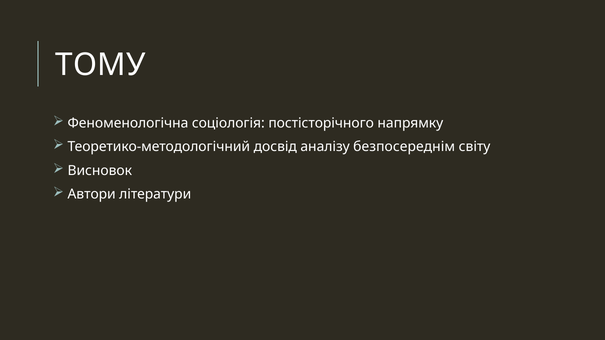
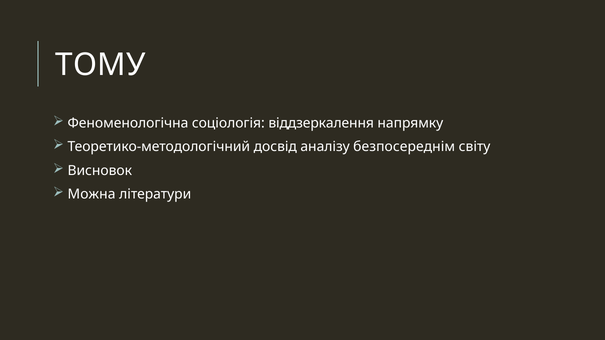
постісторічного: постісторічного -> віддзеркалення (321, 123)
Автори: Автори -> Можна (92, 194)
